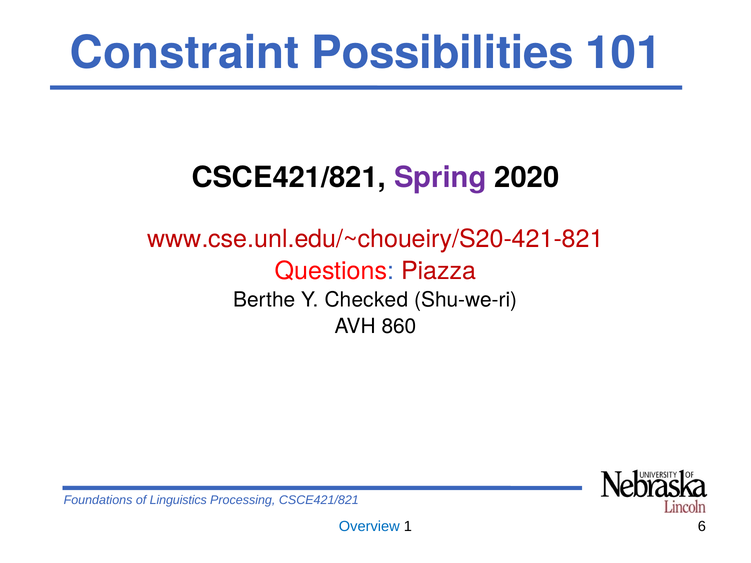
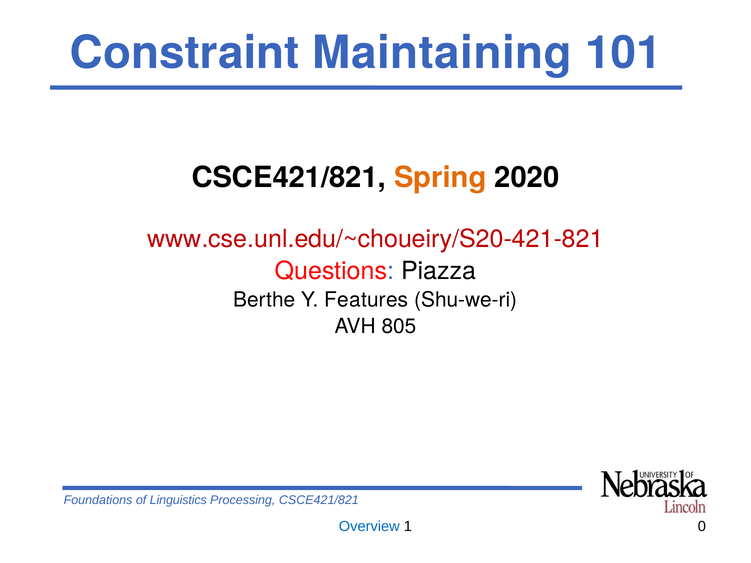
Possibilities: Possibilities -> Maintaining (442, 53)
Spring colour: purple -> orange (440, 178)
Piazza colour: red -> black (439, 271)
Checked: Checked -> Features (366, 300)
860: 860 -> 805 (399, 327)
6: 6 -> 0 (702, 526)
